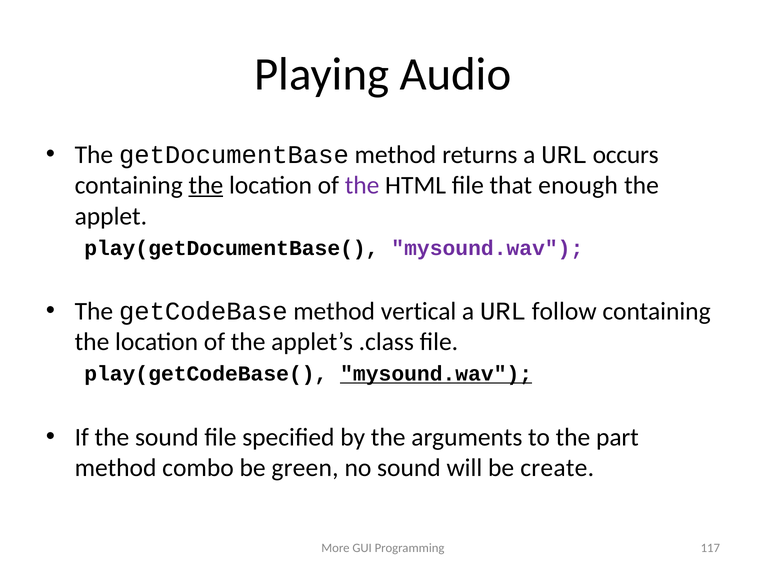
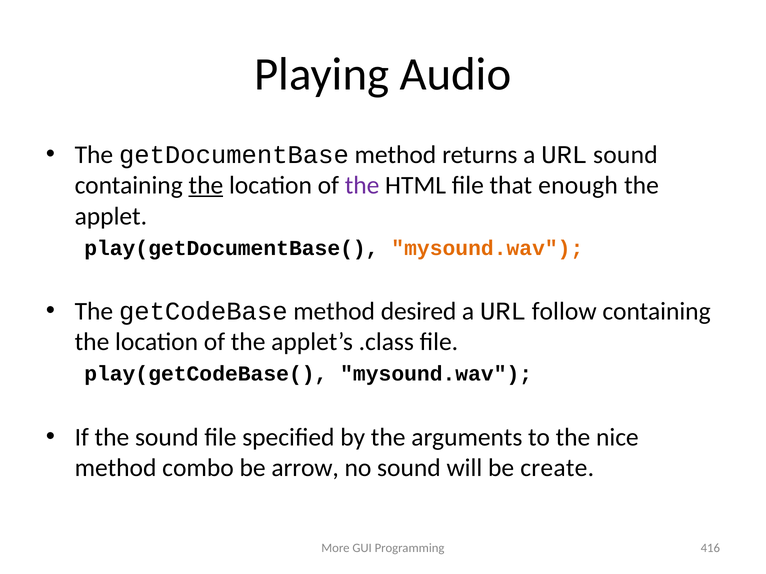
URL occurs: occurs -> sound (625, 155)
mysound.wav colour: purple -> orange (487, 248)
vertical: vertical -> desired (419, 312)
mysound.wav underline: present -> none (436, 374)
part: part -> nice (617, 438)
green: green -> arrow (305, 468)
117: 117 -> 416 (710, 549)
